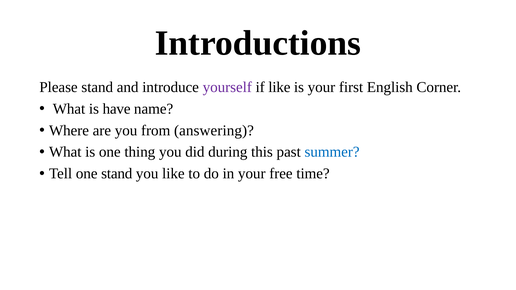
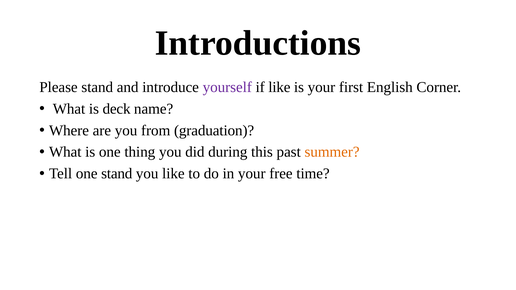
have: have -> deck (117, 109)
answering: answering -> graduation (214, 131)
summer colour: blue -> orange (332, 152)
